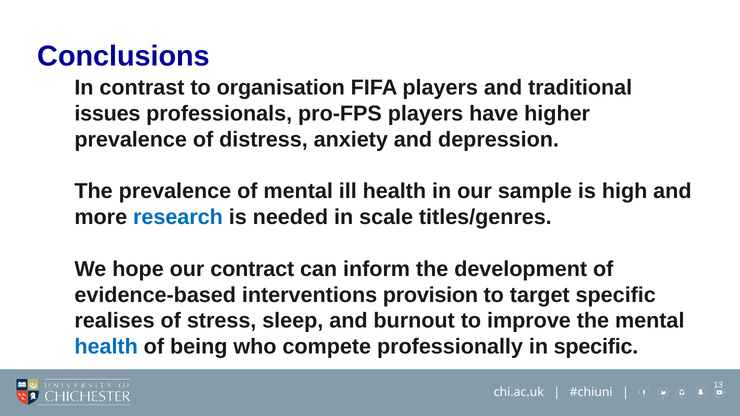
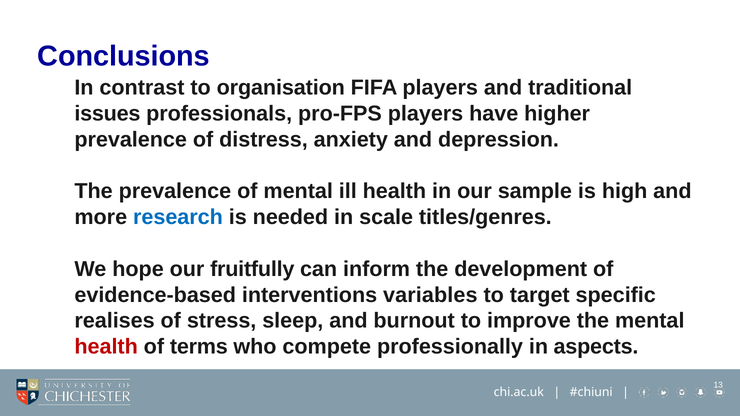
contract: contract -> fruitfully (252, 269)
provision: provision -> variables (430, 295)
health colour: blue -> red (106, 347)
being: being -> terms (199, 347)
in specific: specific -> aspects (596, 347)
